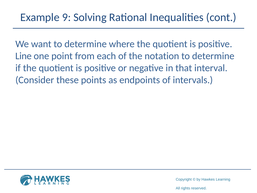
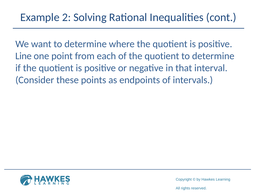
9: 9 -> 2 (67, 17)
of the notation: notation -> quotient (162, 56)
